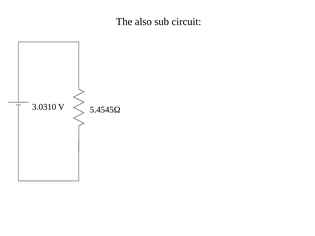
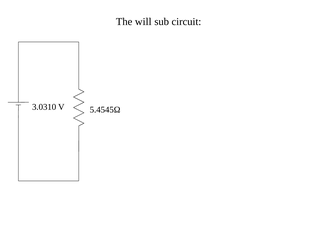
also: also -> will (143, 22)
